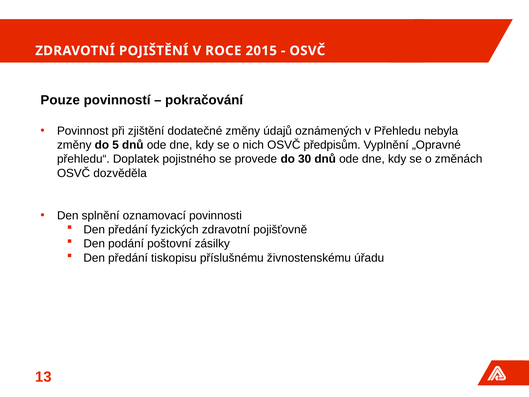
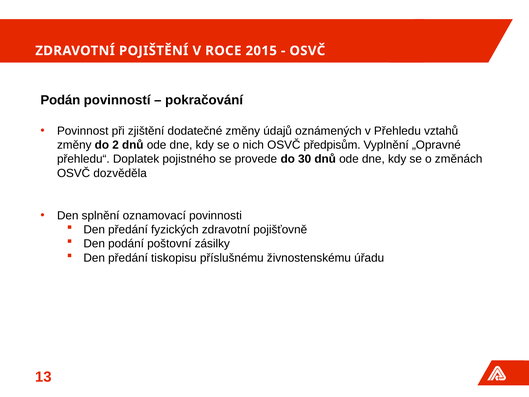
Pouze: Pouze -> Podán (60, 100)
nebyla: nebyla -> vztahů (441, 131)
5: 5 -> 2 (116, 145)
